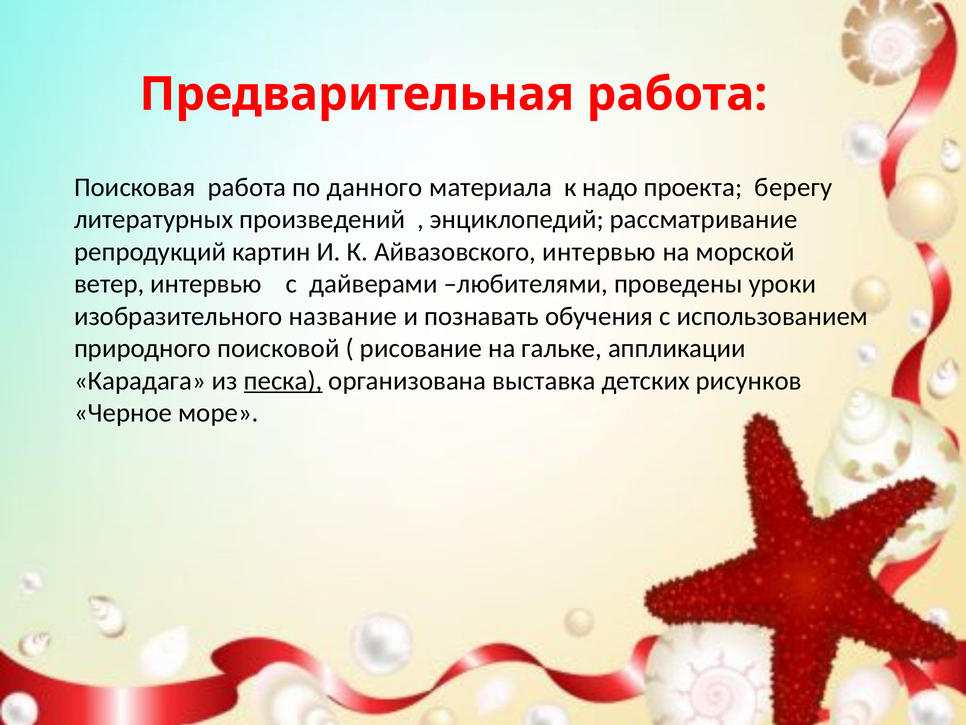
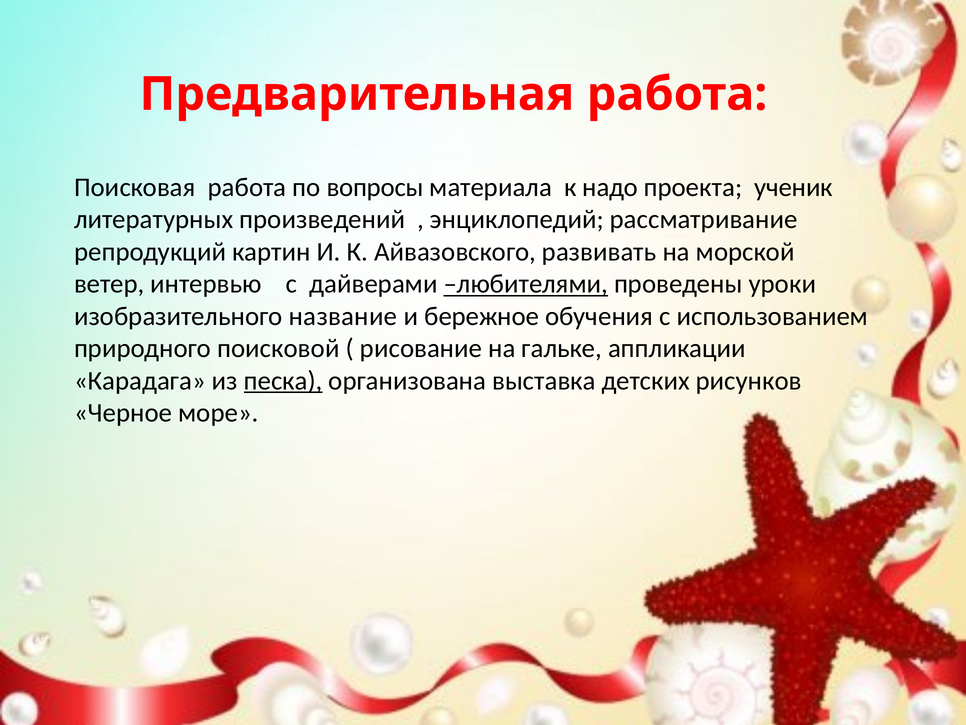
данного: данного -> вопросы (375, 187)
берегу: берегу -> ученик (794, 187)
Айвазовского интервью: интервью -> развивать (599, 252)
любителями underline: none -> present (526, 284)
познавать: познавать -> бережное (482, 316)
